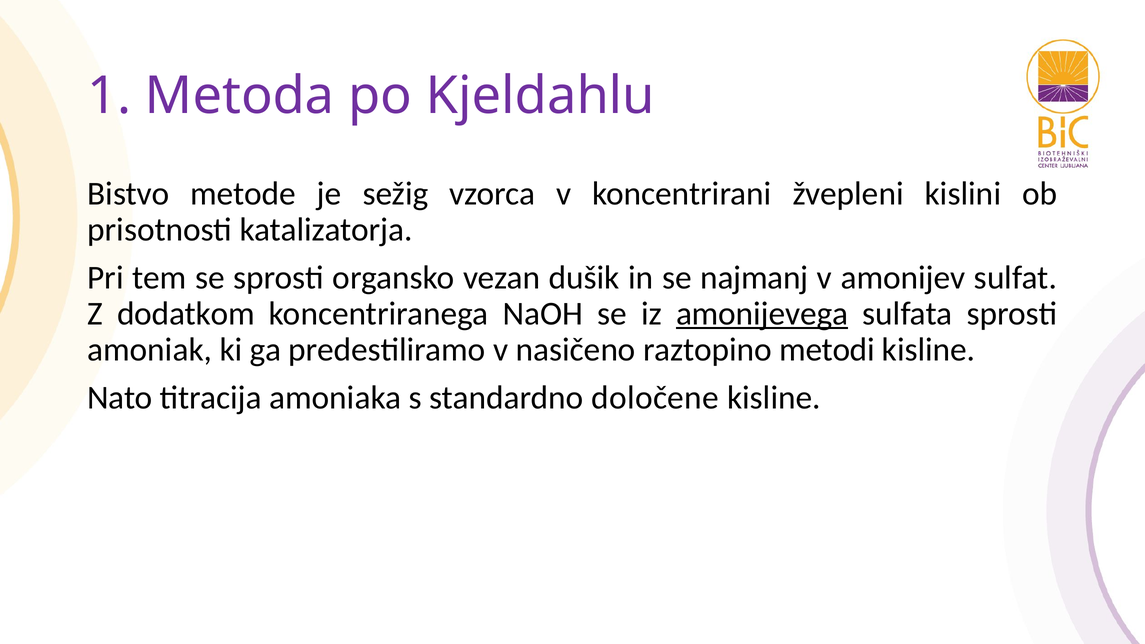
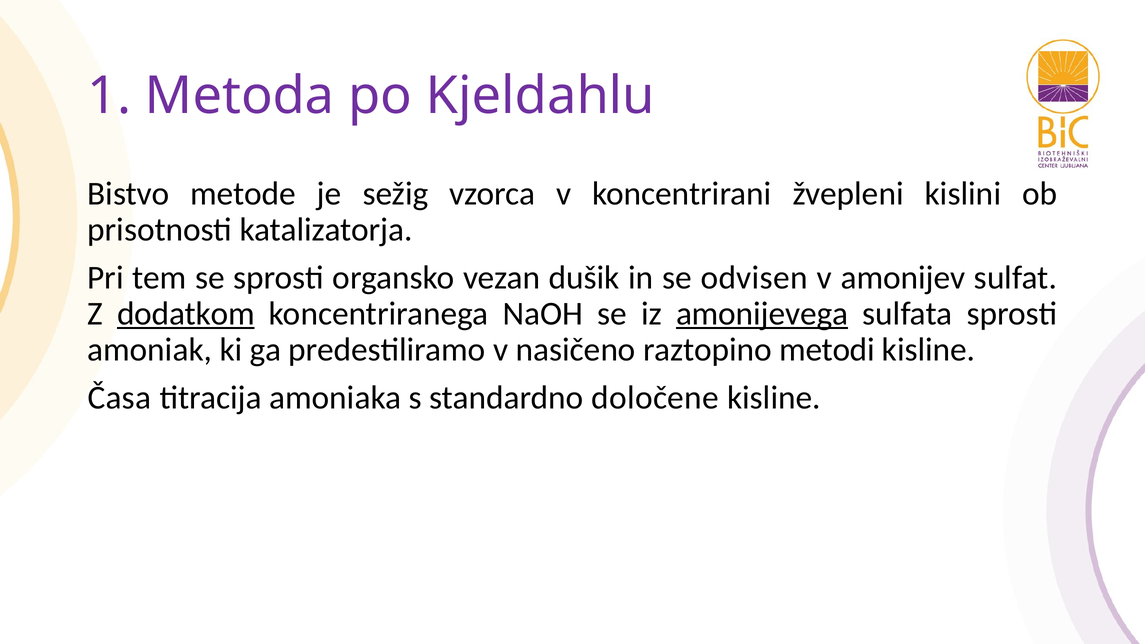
najmanj: najmanj -> odvisen (754, 278)
dodatkom underline: none -> present (186, 314)
Nato: Nato -> Časa (119, 398)
